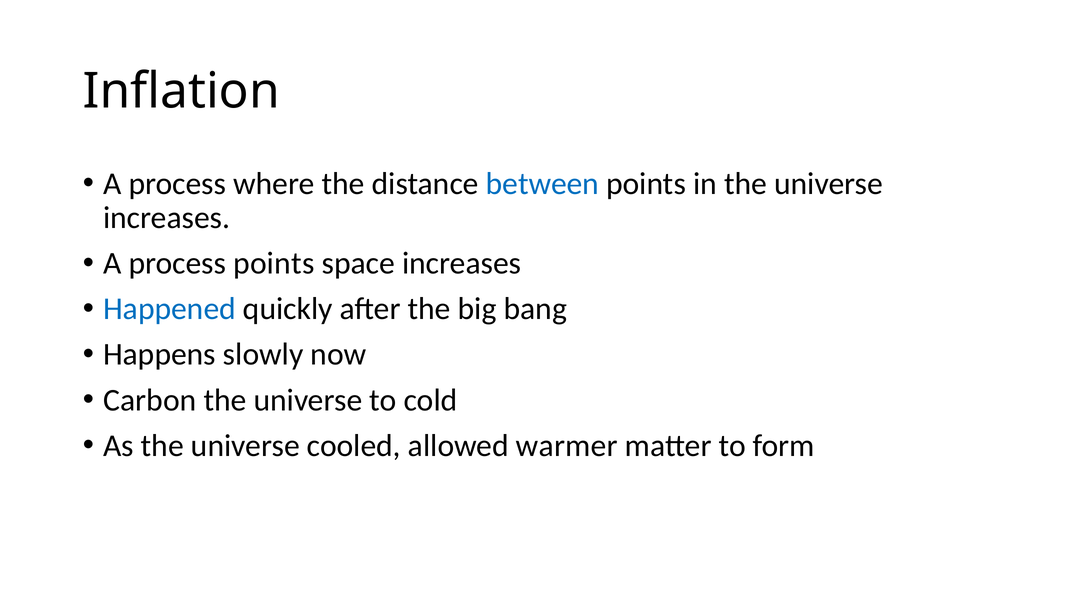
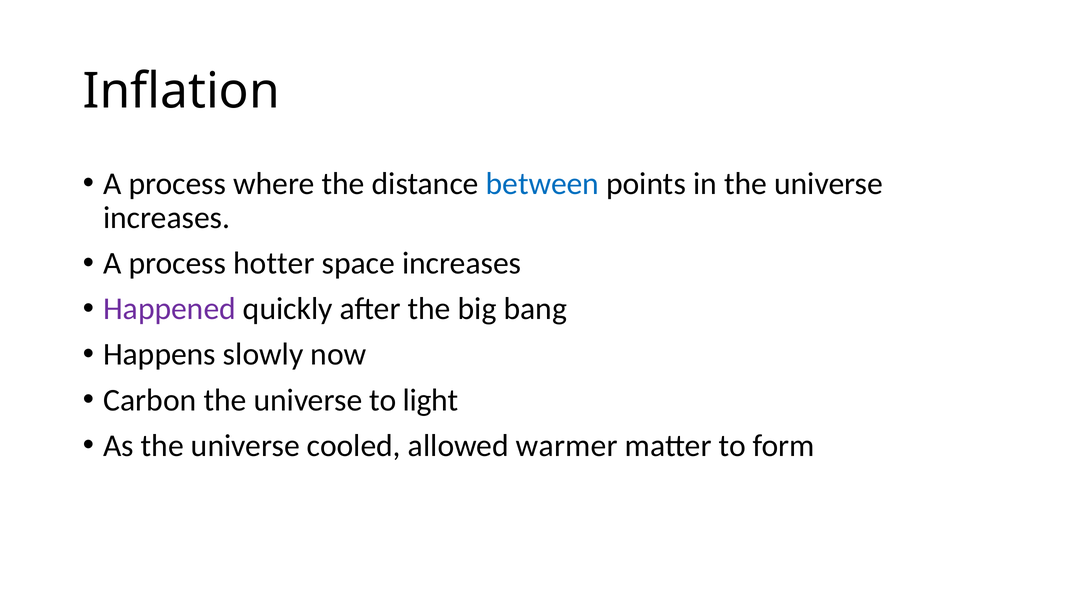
process points: points -> hotter (274, 263)
Happened colour: blue -> purple (170, 309)
cold: cold -> light (431, 400)
